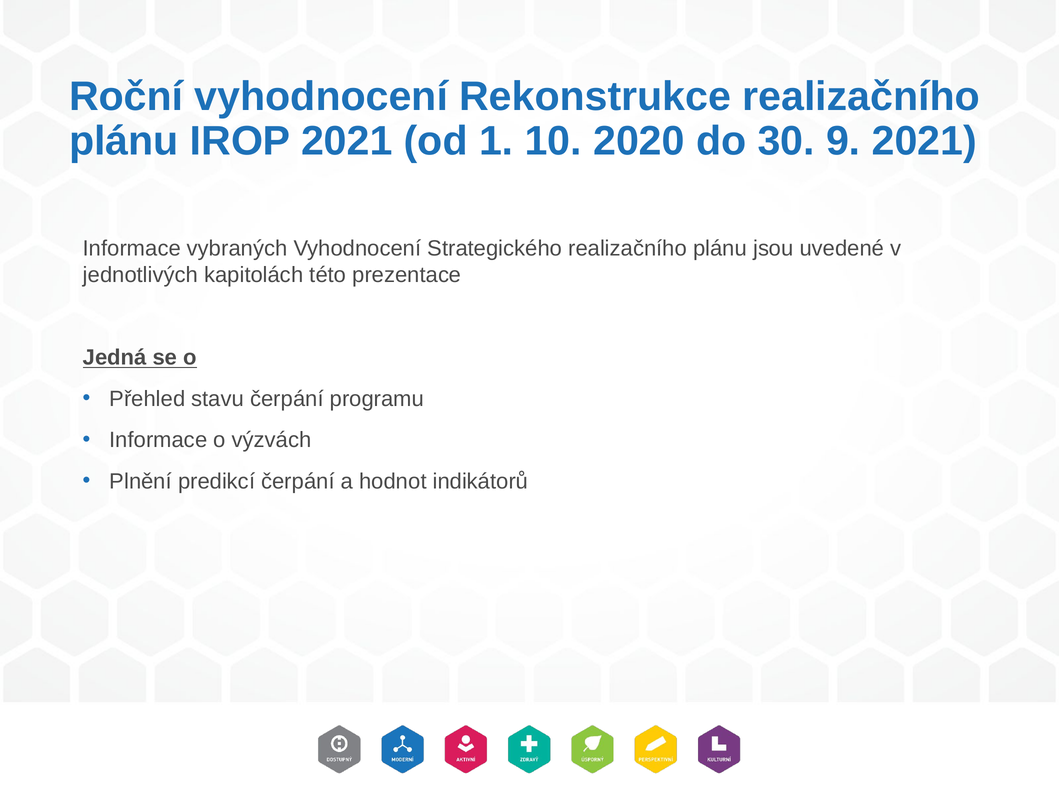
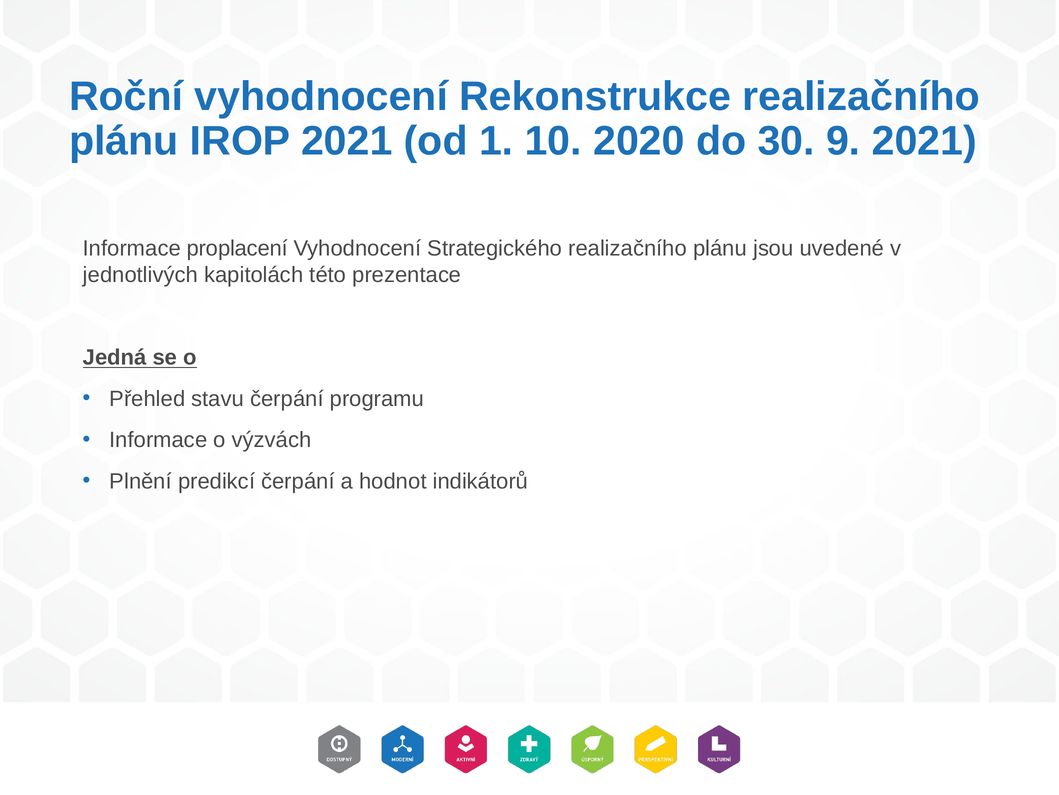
vybraných: vybraných -> proplacení (237, 248)
